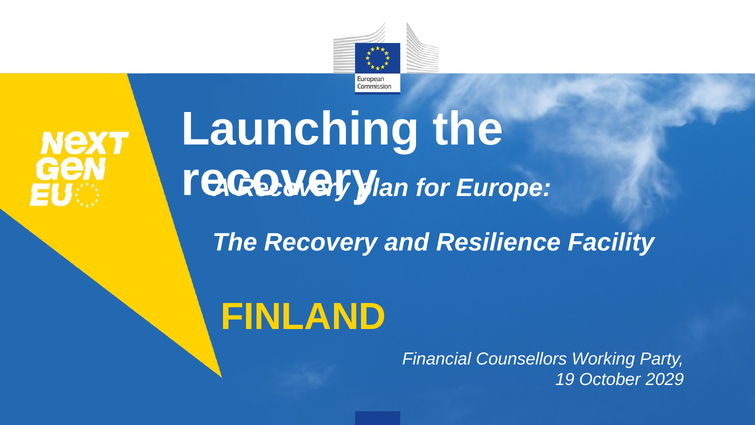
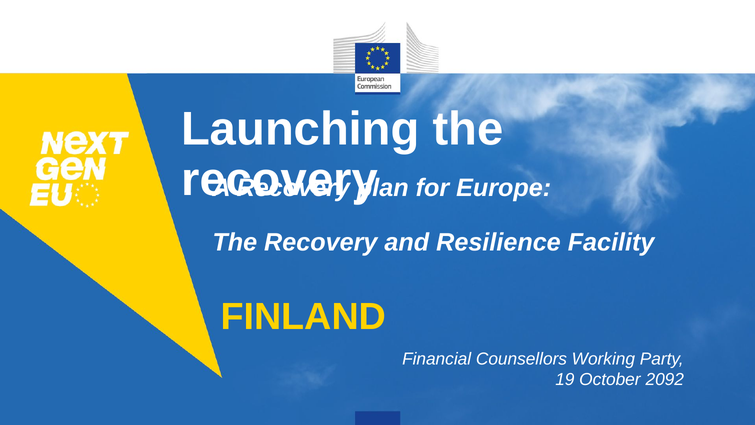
2029: 2029 -> 2092 (665, 379)
